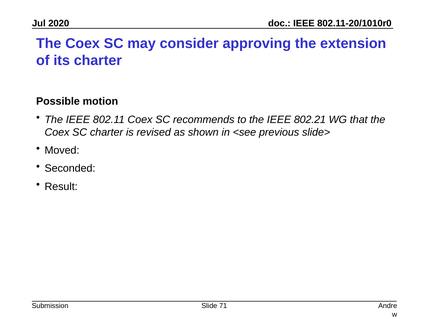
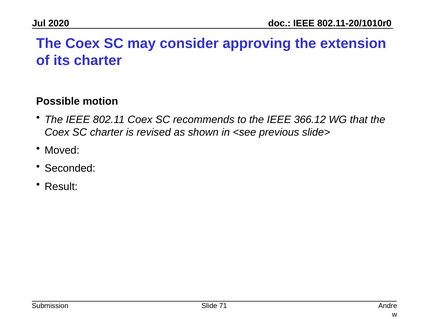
802.21: 802.21 -> 366.12 (310, 119)
